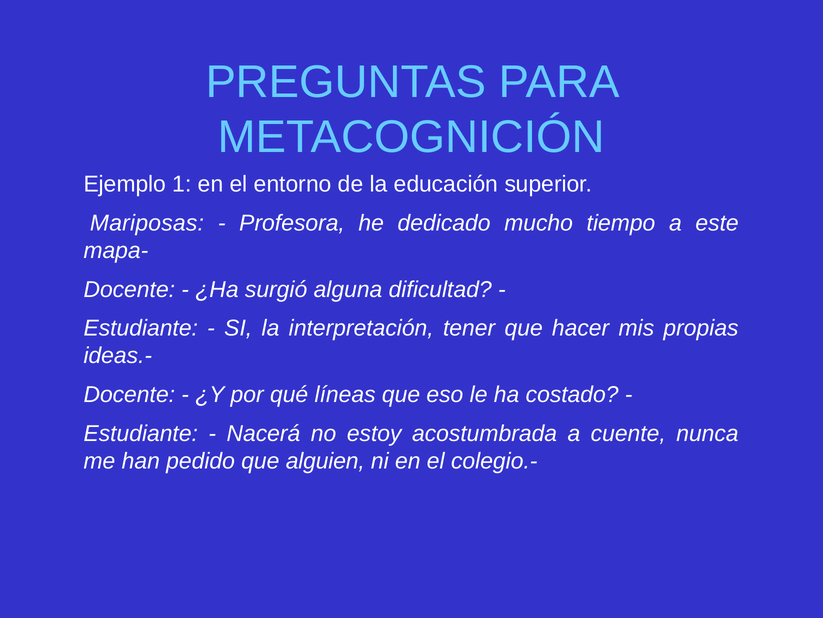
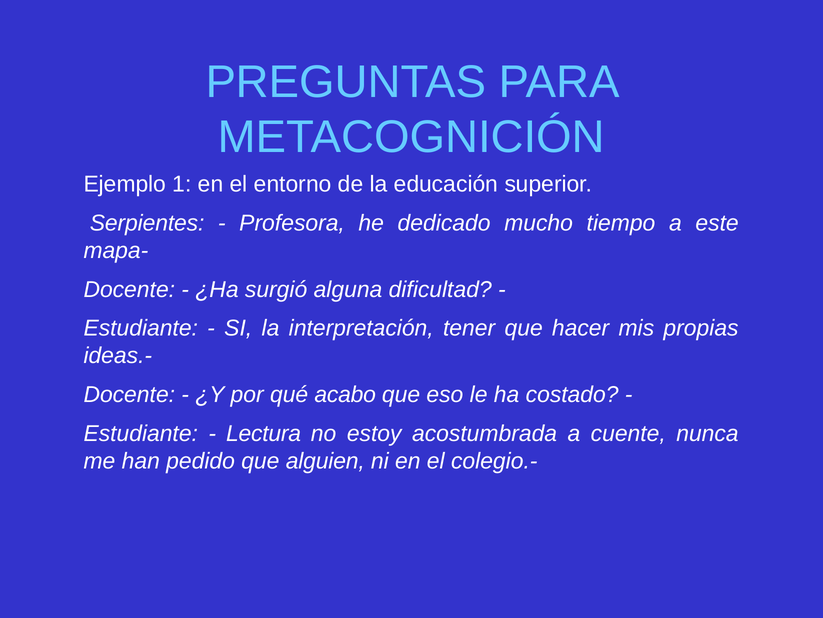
Mariposas: Mariposas -> Serpientes (147, 223)
líneas: líneas -> acabo (345, 394)
Nacerá: Nacerá -> Lectura (264, 433)
